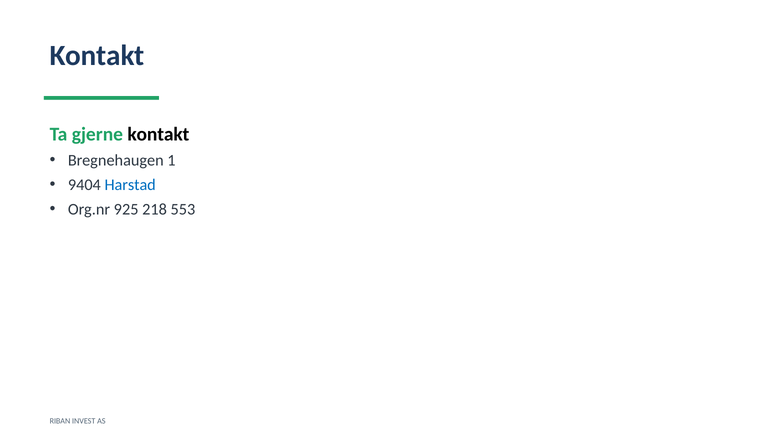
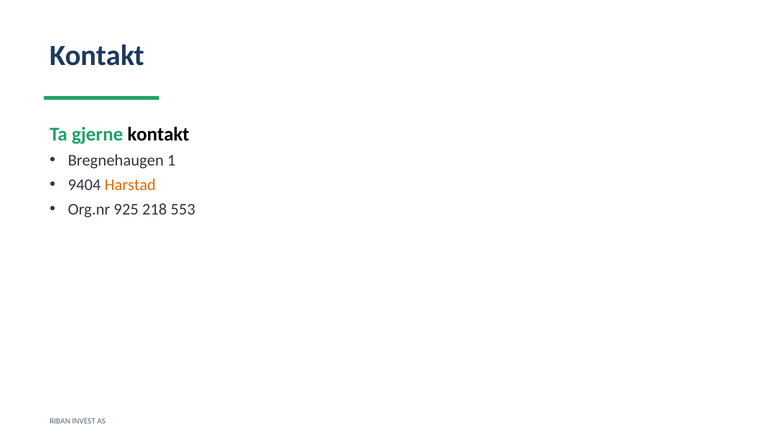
Harstad colour: blue -> orange (130, 185)
